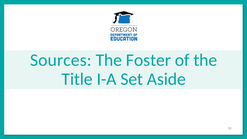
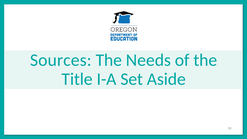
Foster: Foster -> Needs (148, 60)
